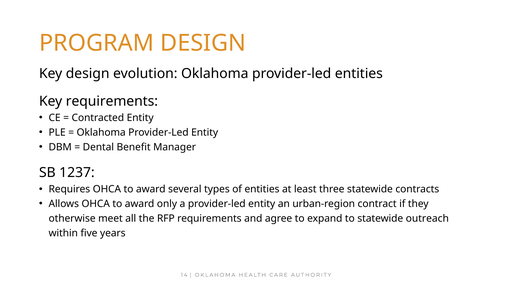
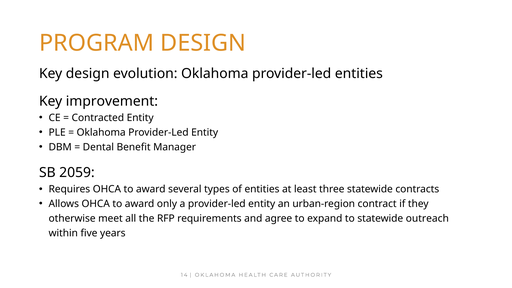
Key requirements: requirements -> improvement (112, 101)
1237: 1237 -> 2059 (77, 173)
